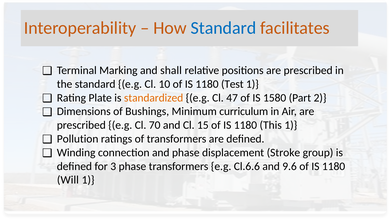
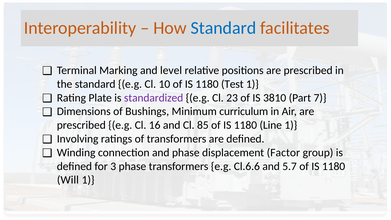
shall: shall -> level (171, 70)
standardized colour: orange -> purple (154, 98)
47: 47 -> 23 (232, 98)
1580: 1580 -> 3810 (275, 98)
2: 2 -> 7 (320, 98)
70: 70 -> 16 (155, 125)
15: 15 -> 85 (203, 125)
This: This -> Line (271, 125)
Pollution: Pollution -> Involving (78, 139)
Stroke: Stroke -> Factor (283, 152)
9.6: 9.6 -> 5.7 (290, 166)
